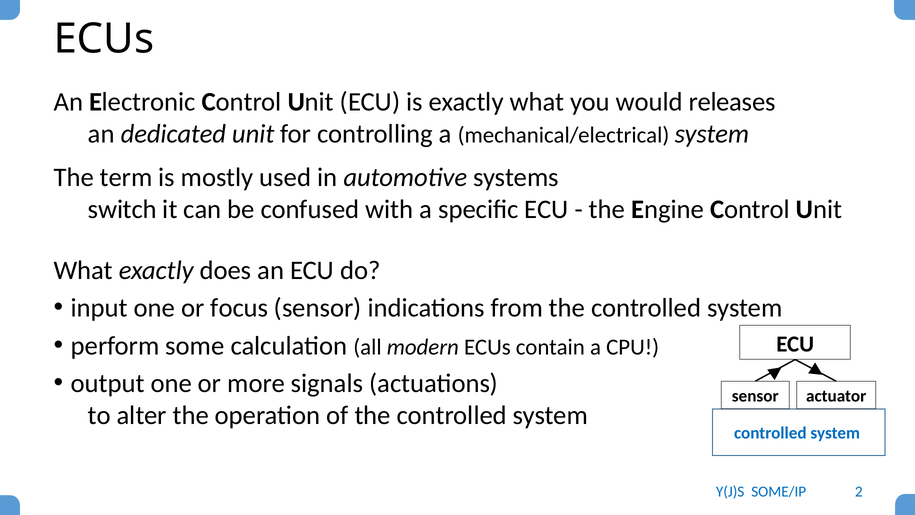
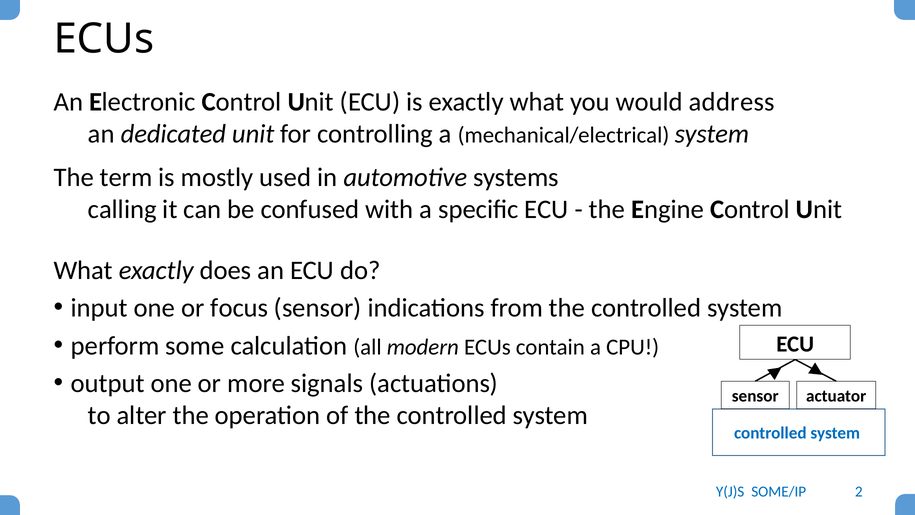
releases: releases -> address (732, 102)
switch: switch -> calling (122, 209)
